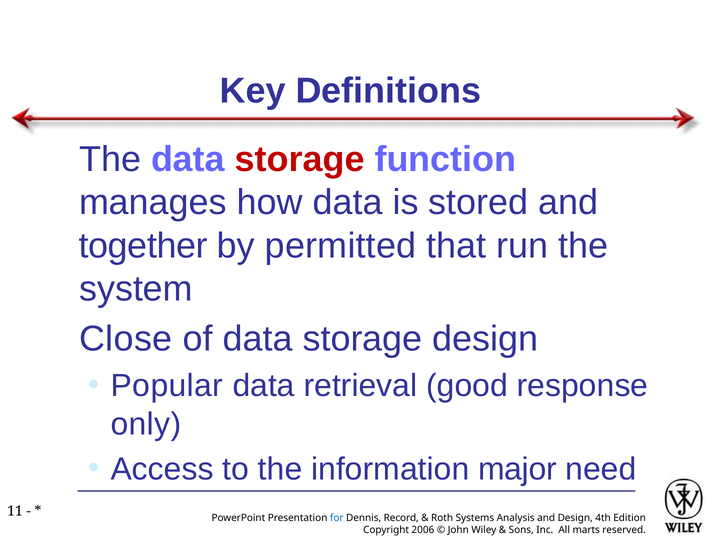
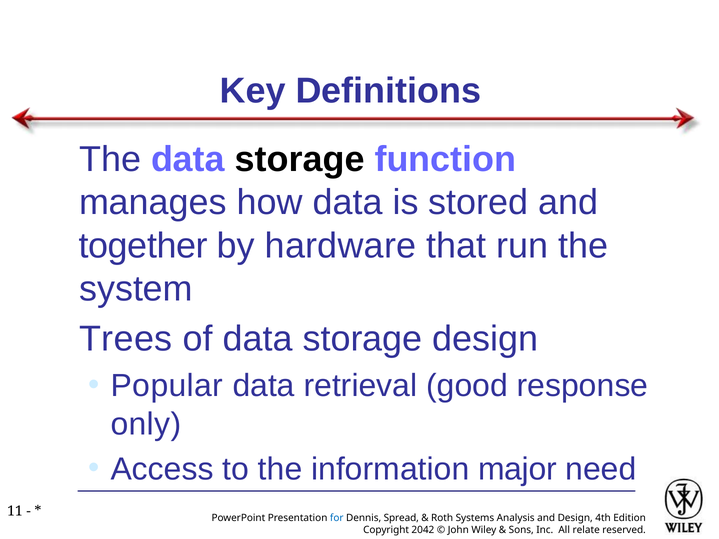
storage colour: red -> black (300, 160)
permitted: permitted -> hardware (341, 246)
Close: Close -> Trees (126, 339)
Record: Record -> Spread (401, 518)
2006: 2006 -> 2042 (423, 530)
marts: marts -> relate (586, 530)
